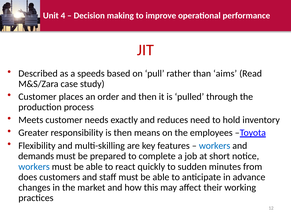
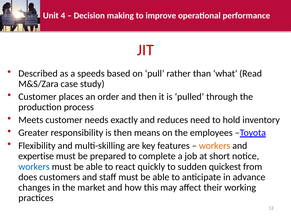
aims: aims -> what (225, 74)
workers colour: blue -> orange (215, 146)
demands: demands -> expertise (36, 156)
minutes: minutes -> quickest (225, 167)
